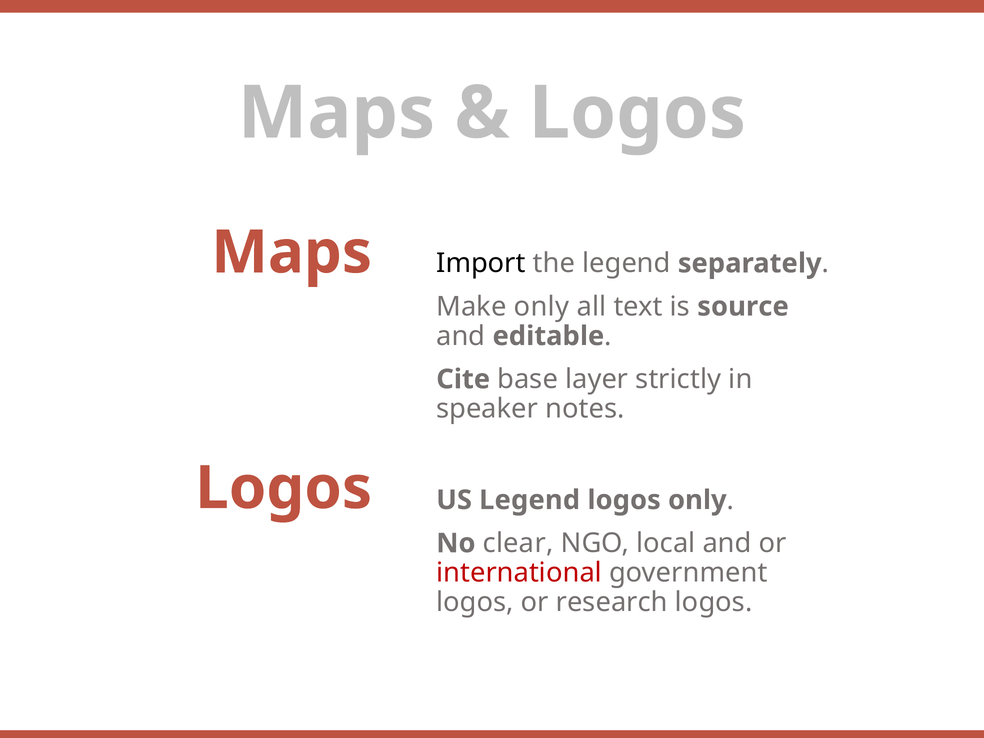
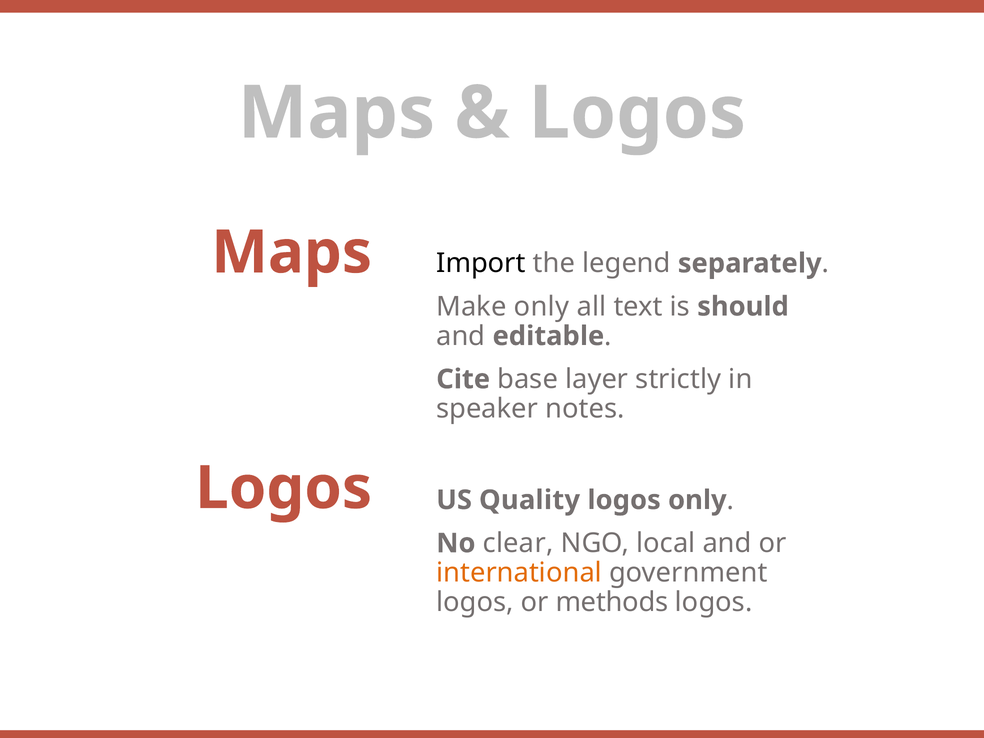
source: source -> should (743, 307)
US Legend: Legend -> Quality (530, 500)
international colour: red -> orange (519, 573)
research: research -> methods (612, 602)
